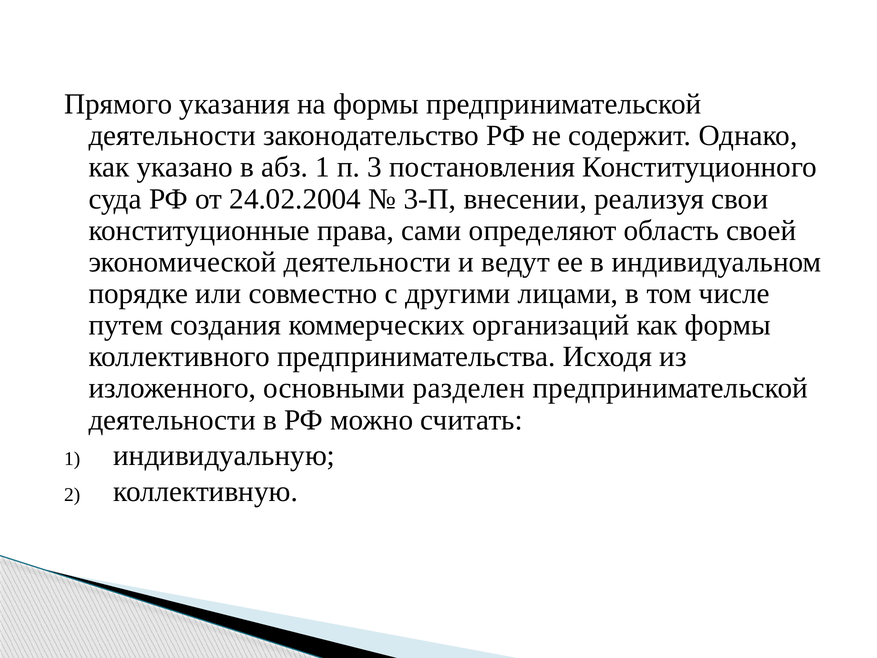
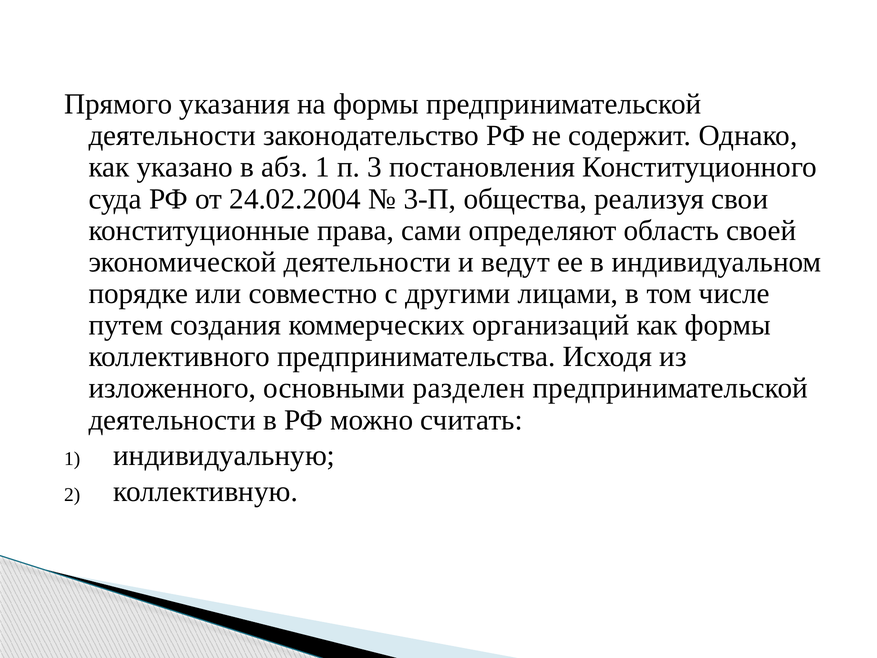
внесении: внесении -> общества (525, 199)
